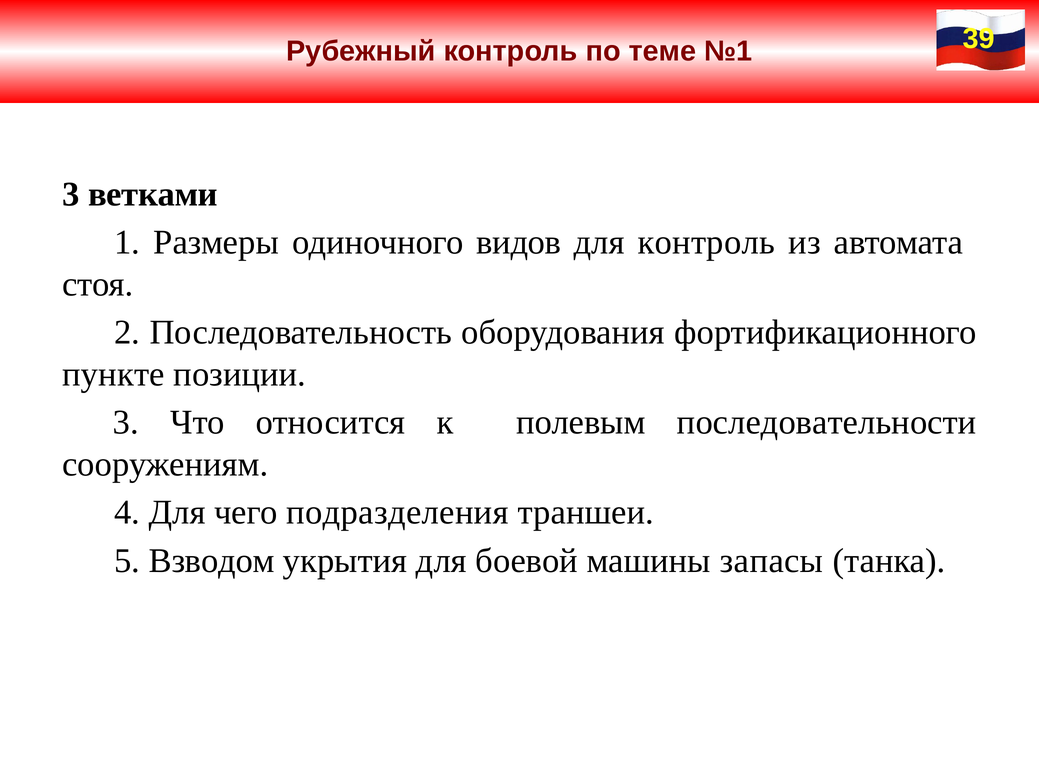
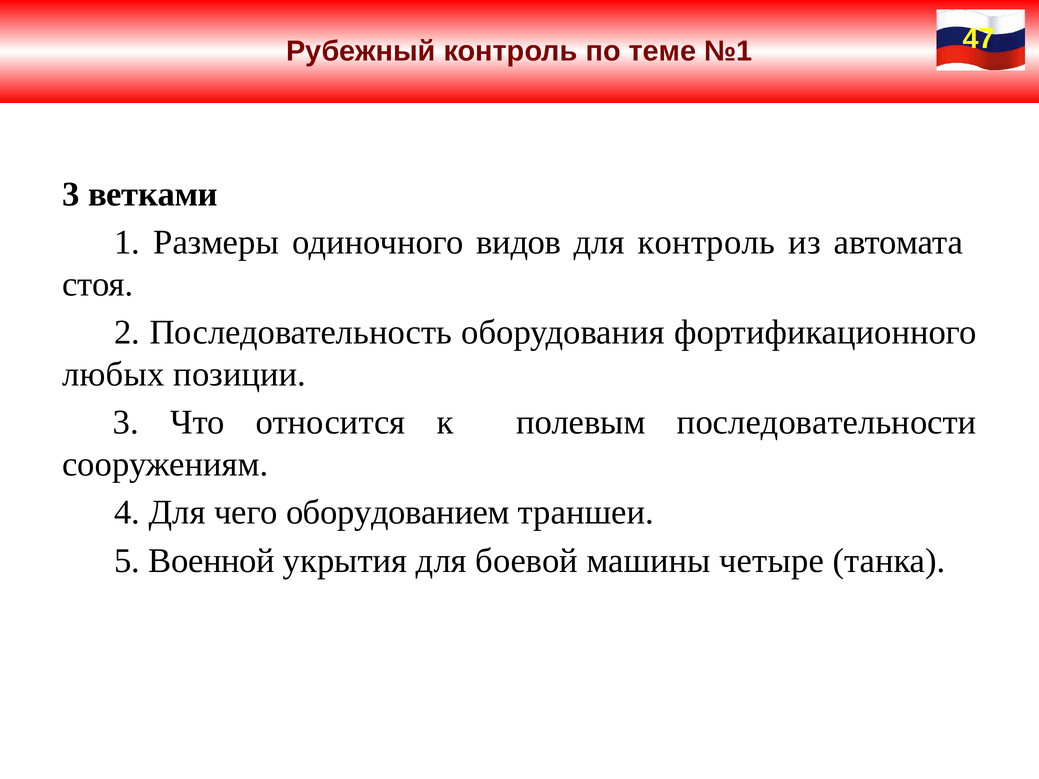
39: 39 -> 47 (979, 39)
пункте: пункте -> любых (113, 374)
подразделения: подразделения -> оборудованием (398, 513)
Взводом: Взводом -> Военной (212, 561)
запасы: запасы -> четыре (772, 561)
